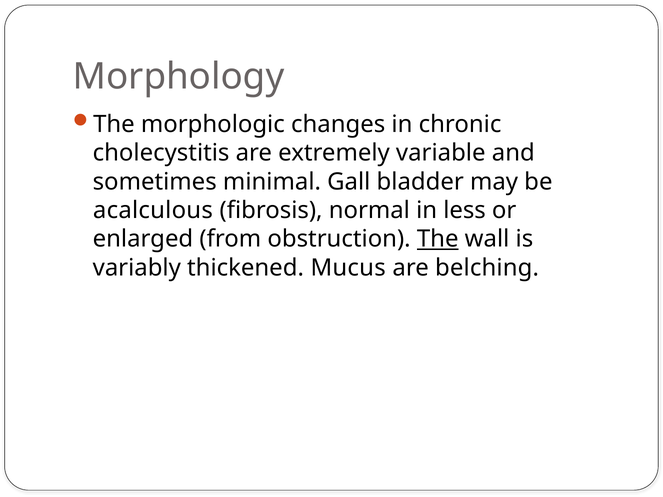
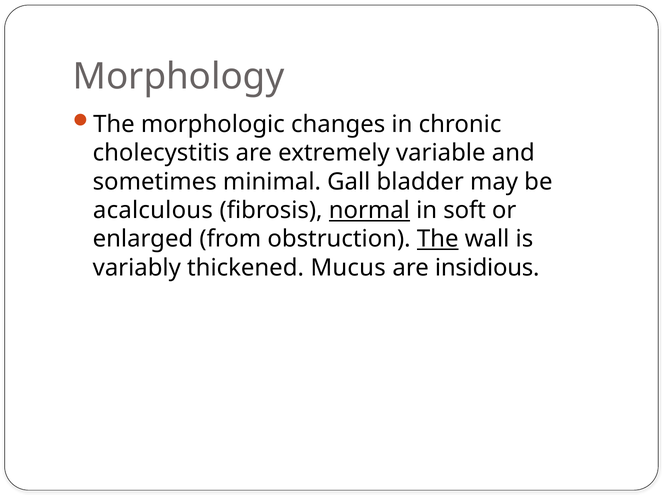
normal underline: none -> present (369, 210)
less: less -> soft (465, 210)
belching: belching -> insidious (487, 268)
